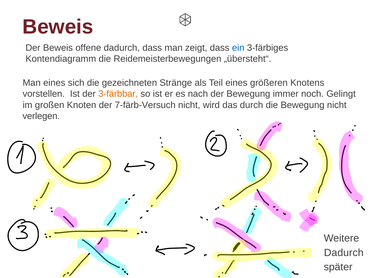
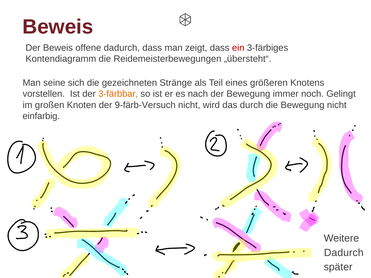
ein colour: blue -> red (238, 48)
Man eines: eines -> seine (54, 83)
7-färb-Versuch: 7-färb-Versuch -> 9-färb-Versuch (145, 105)
verlegen: verlegen -> einfarbig (41, 116)
